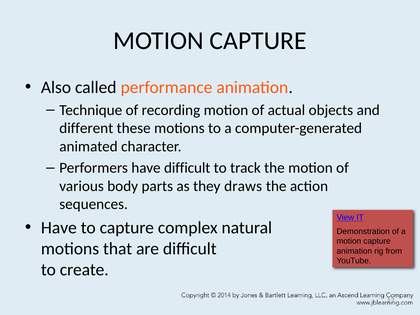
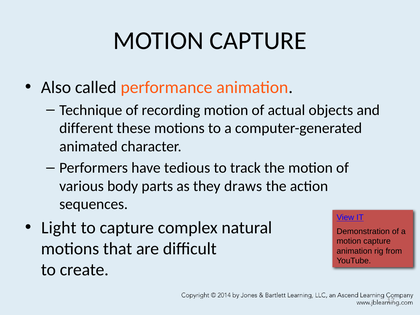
have difficult: difficult -> tedious (187, 168)
Have: Have -> Light (59, 228)
